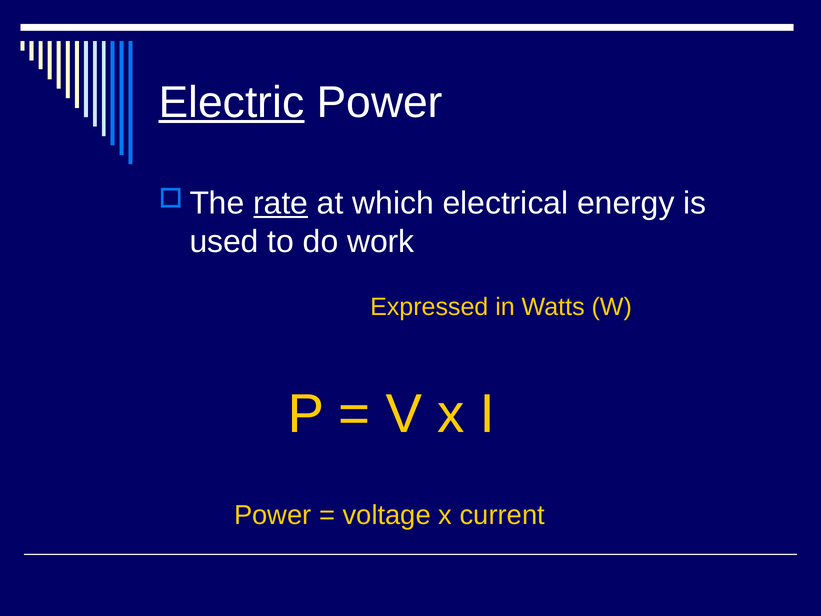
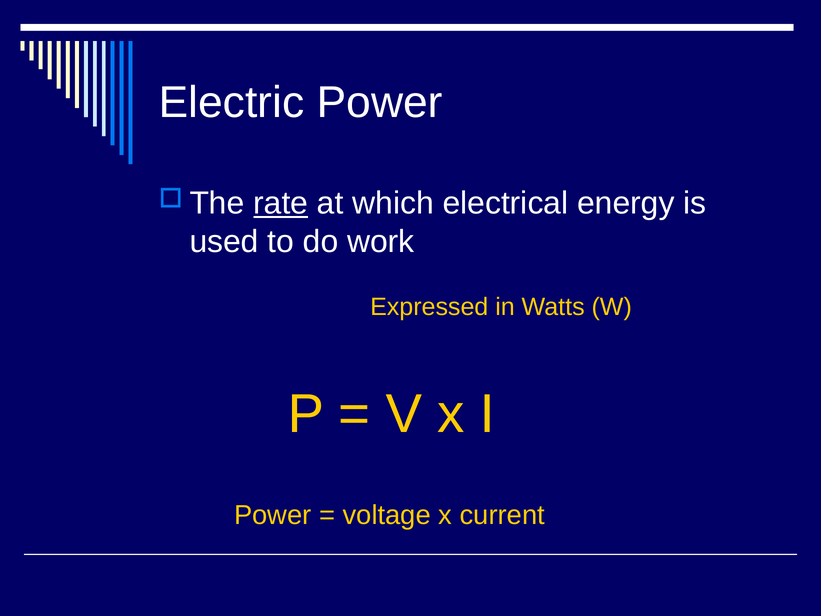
Electric underline: present -> none (232, 102)
